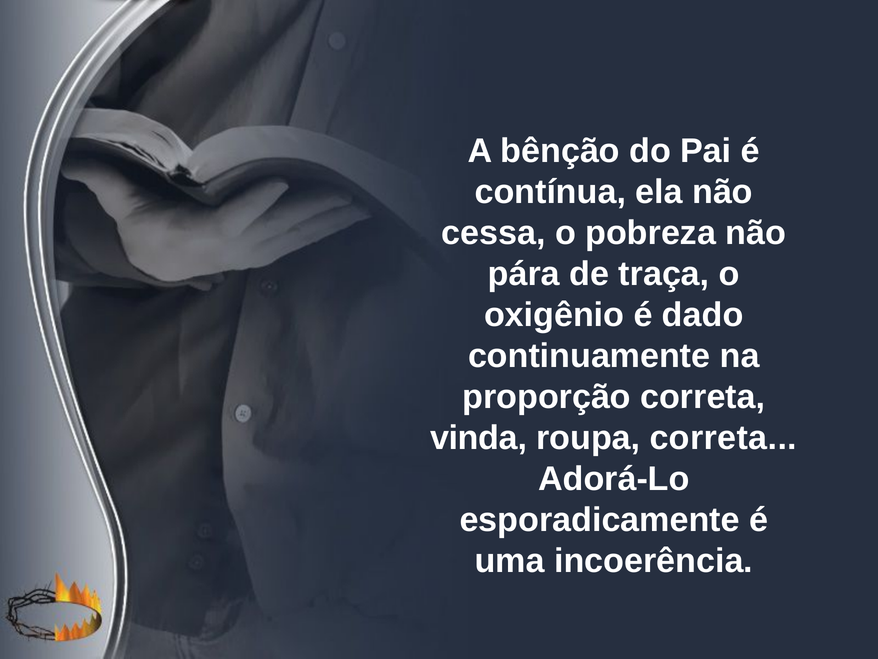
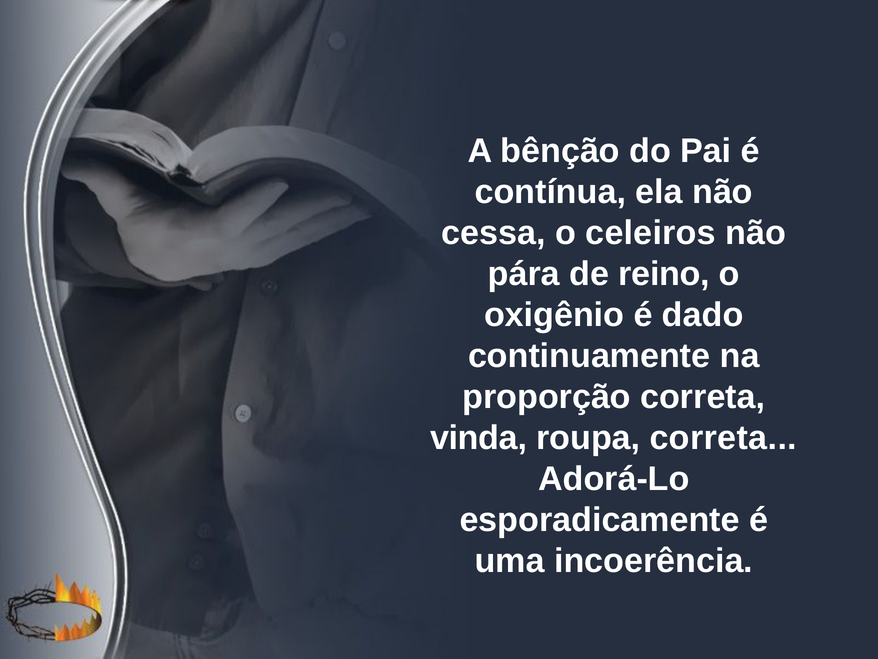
pobreza: pobreza -> celeiros (651, 233)
traça: traça -> reino (664, 274)
